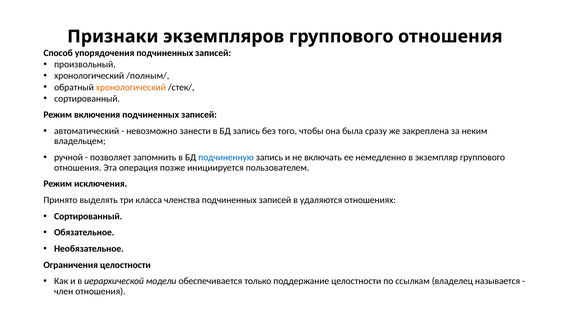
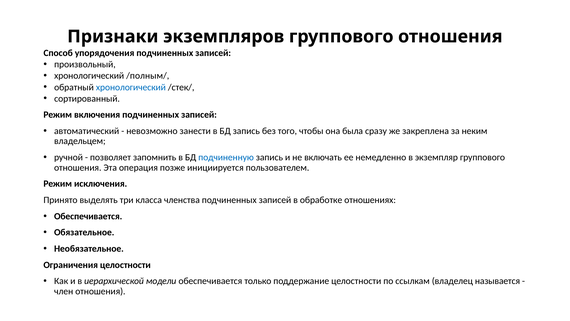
хронологический colour: orange -> blue (131, 87)
удаляются: удаляются -> обработке (321, 200)
Сортированный: Сортированный -> Обеспечивается (88, 216)
